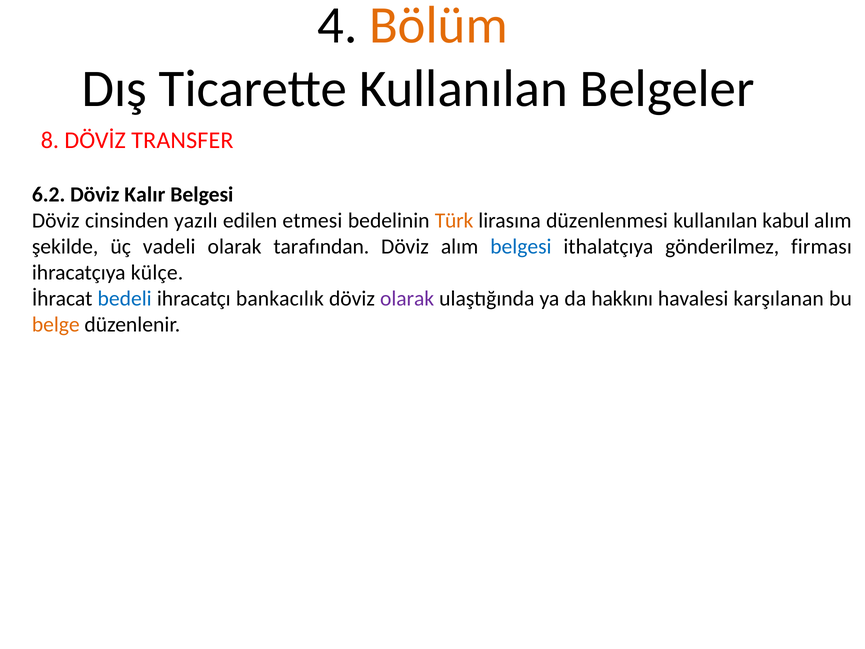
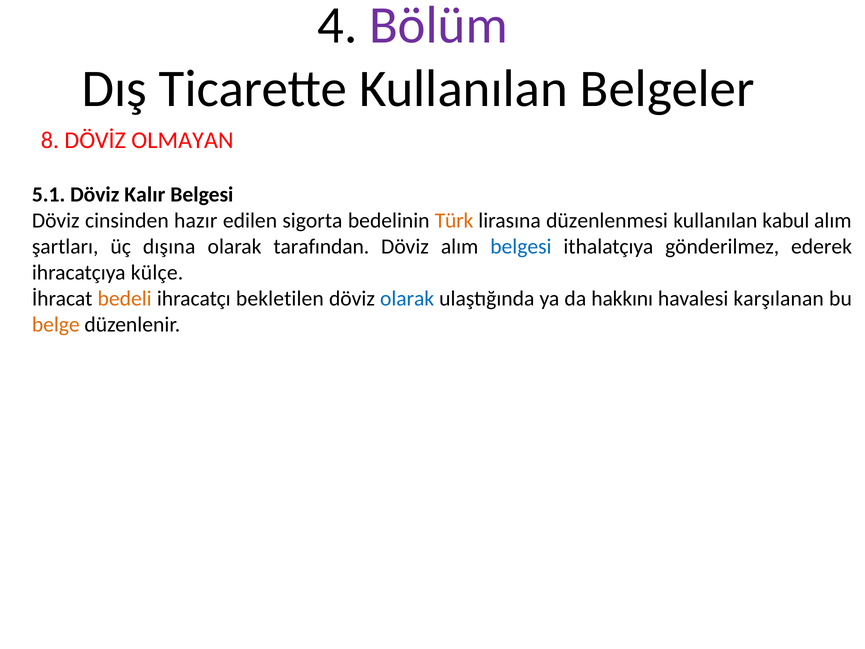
Bölüm colour: orange -> purple (439, 25)
TRANSFER: TRANSFER -> OLMAYAN (182, 140)
6.2: 6.2 -> 5.1 (49, 195)
yazılı: yazılı -> hazır (196, 221)
etmesi: etmesi -> sigorta (312, 221)
şekilde: şekilde -> şartları (65, 247)
vadeli: vadeli -> dışına (169, 247)
firması: firması -> ederek (822, 247)
bedeli colour: blue -> orange (125, 299)
bankacılık: bankacılık -> bekletilen (280, 299)
olarak colour: purple -> blue (407, 299)
